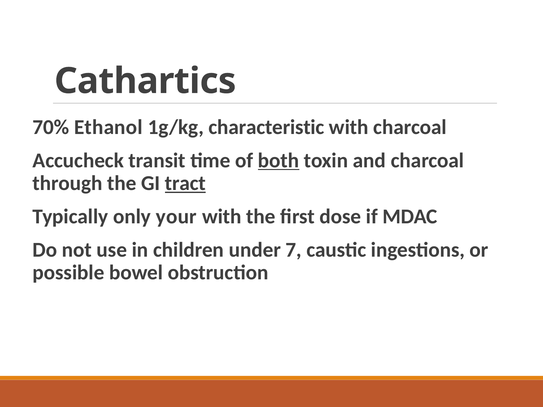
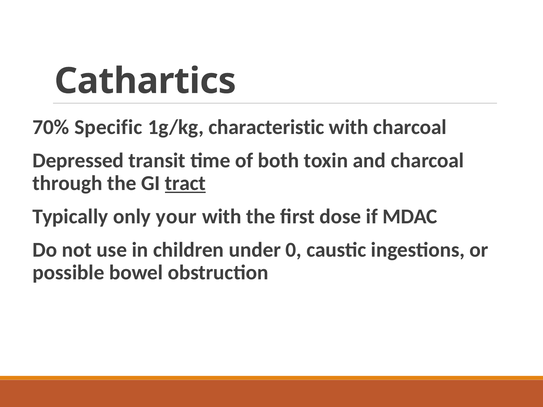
Ethanol: Ethanol -> Specific (108, 127)
Accucheck: Accucheck -> Depressed (78, 161)
both underline: present -> none (279, 161)
7: 7 -> 0 (294, 250)
